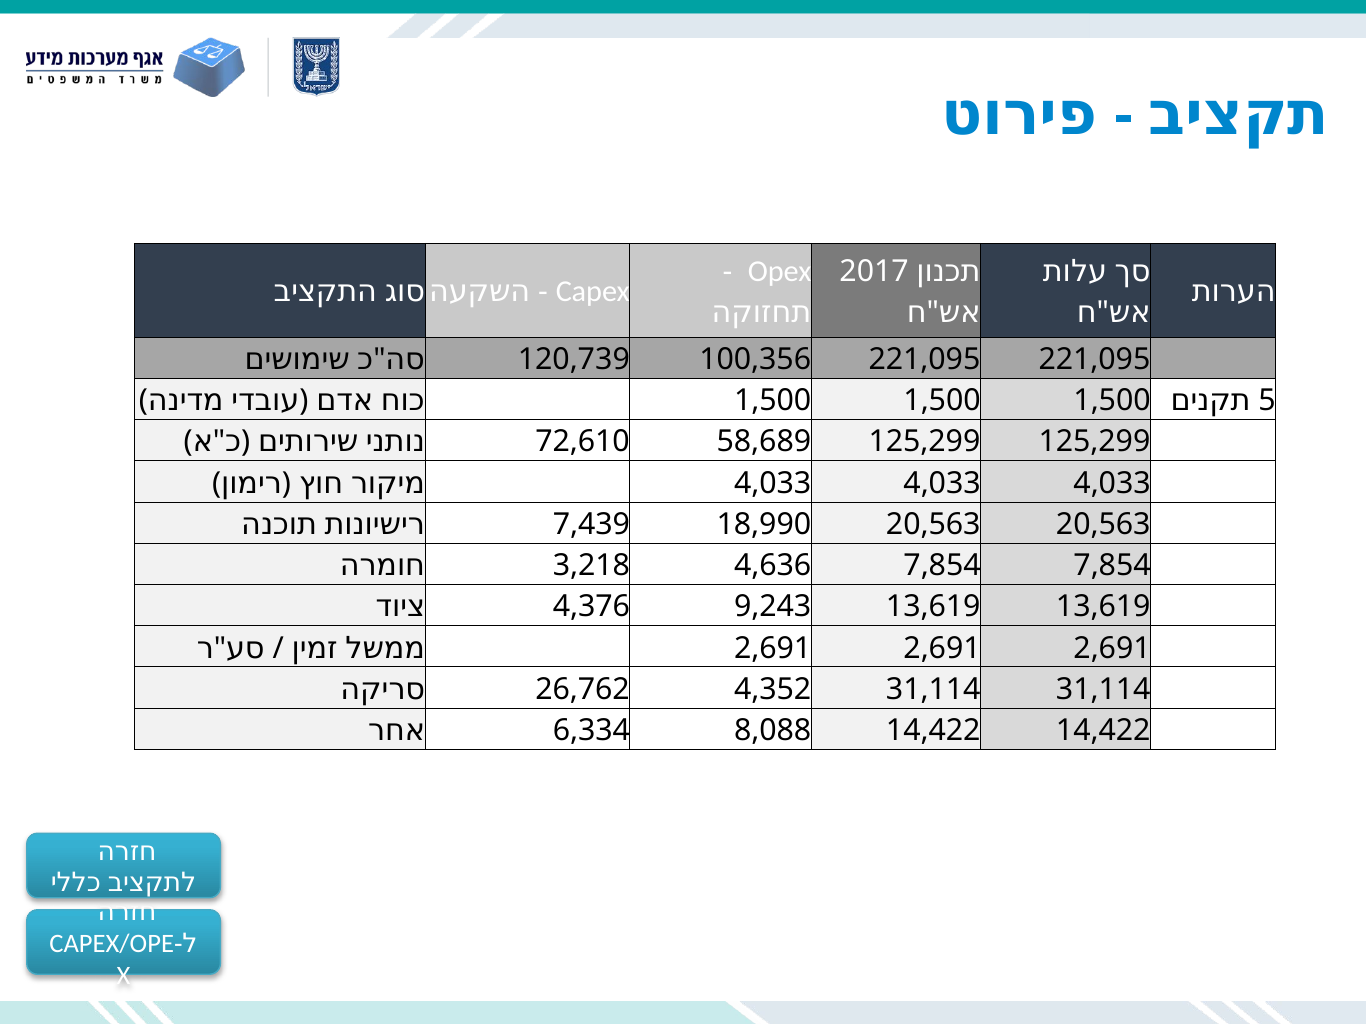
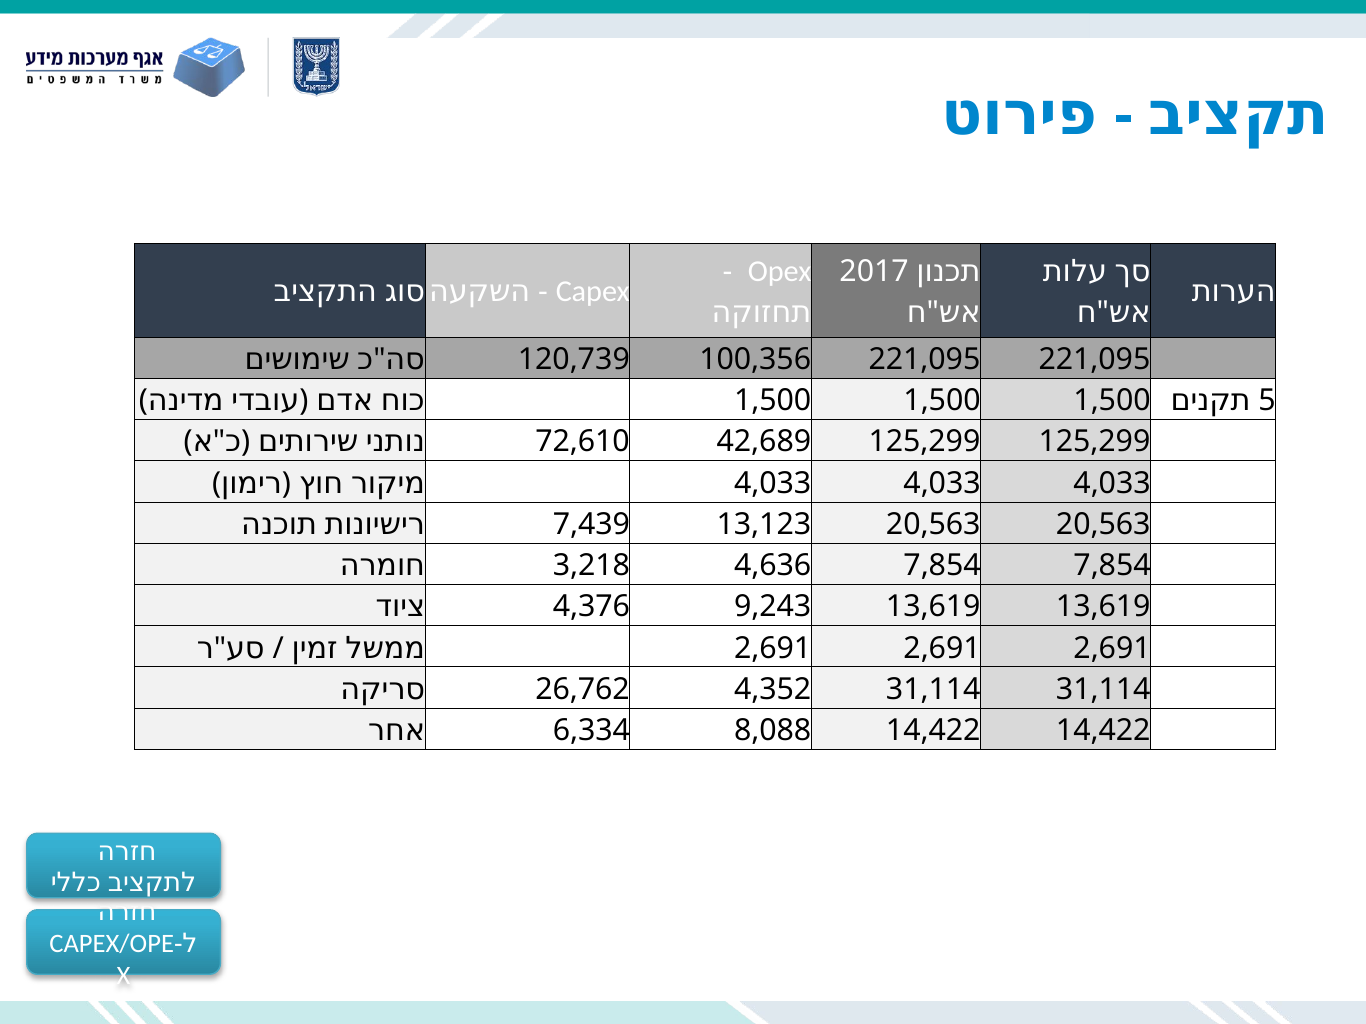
58,689: 58,689 -> 42,689 (764, 442)
18,990: 18,990 -> 13,123 (764, 525)
